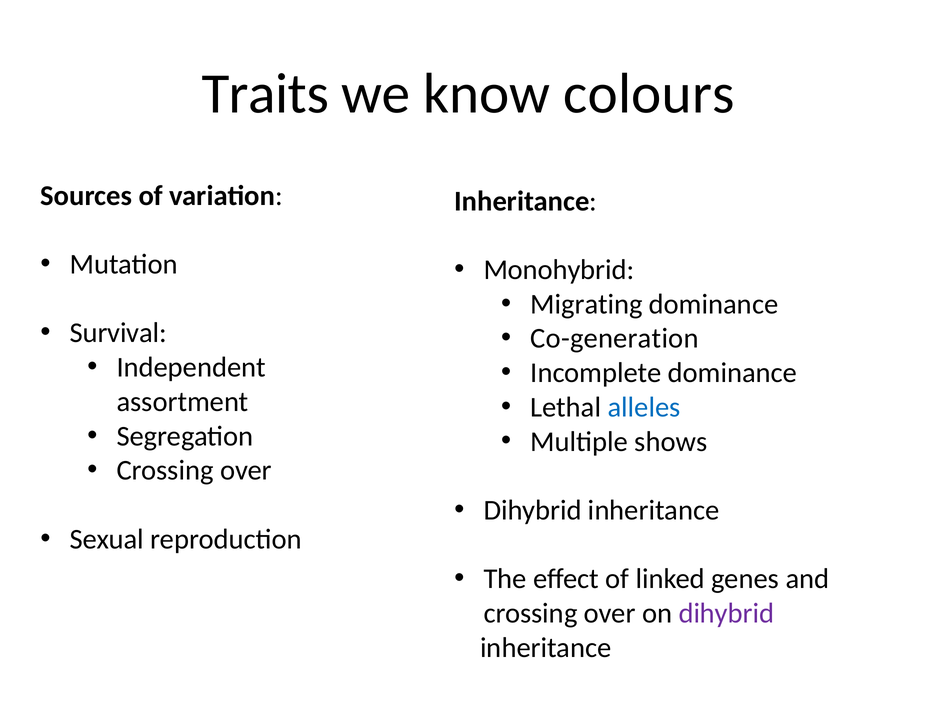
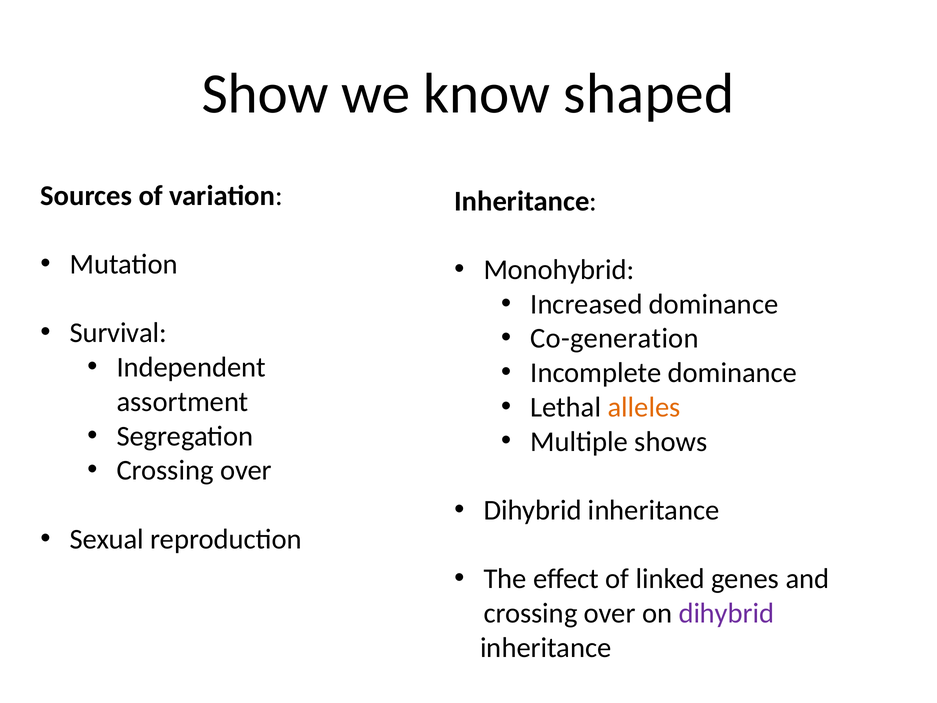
Traits: Traits -> Show (265, 94)
colours: colours -> shaped (649, 94)
Migrating: Migrating -> Increased (586, 304)
alleles colour: blue -> orange (644, 407)
